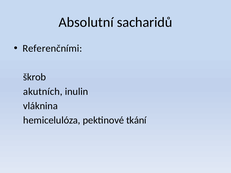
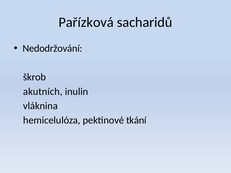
Absolutní: Absolutní -> Pařízková (86, 22)
Referenčními: Referenčními -> Nedodržování (52, 48)
